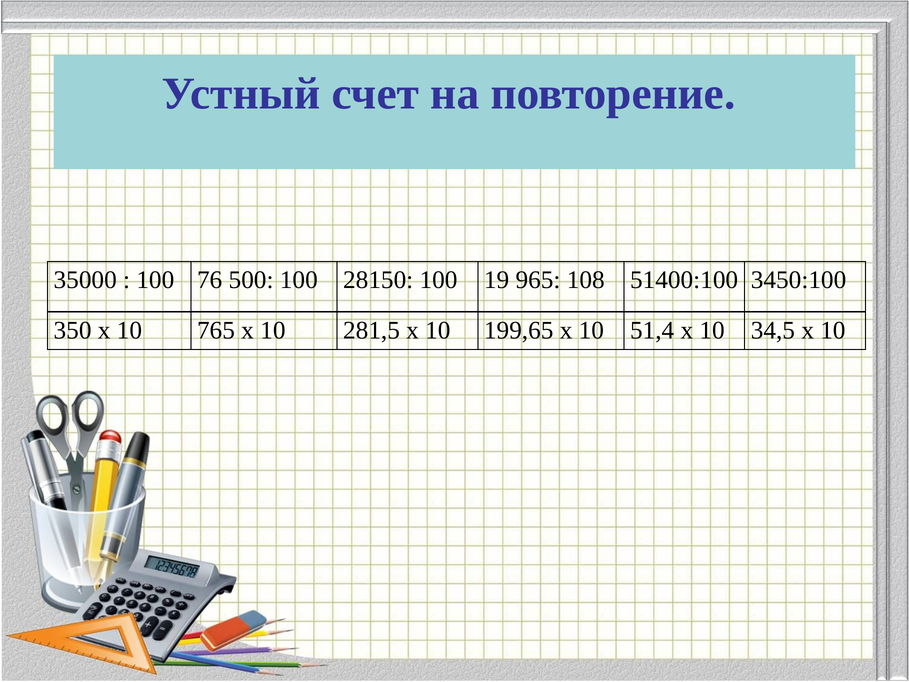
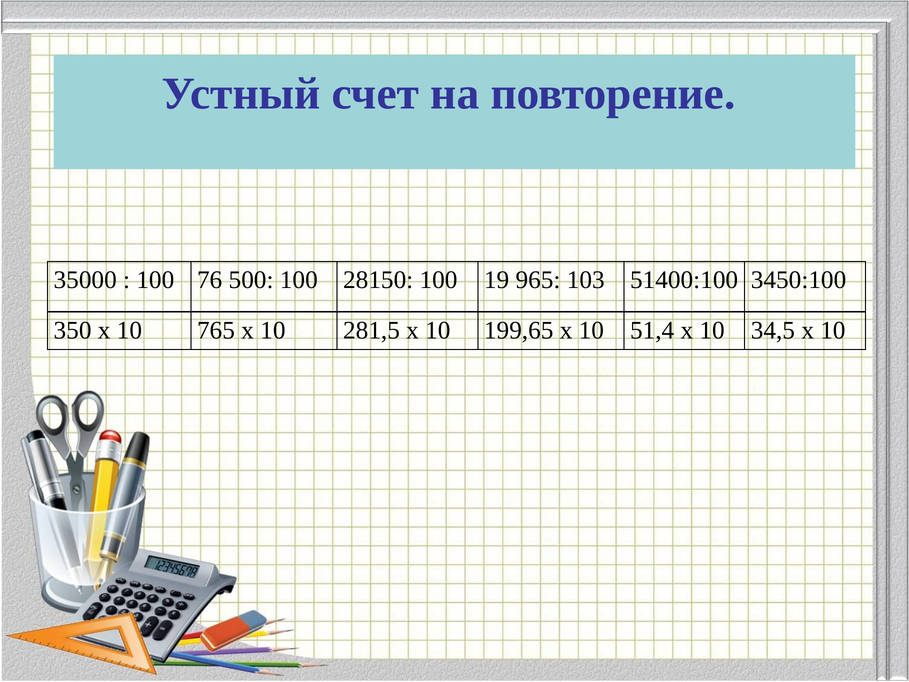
108: 108 -> 103 (586, 280)
